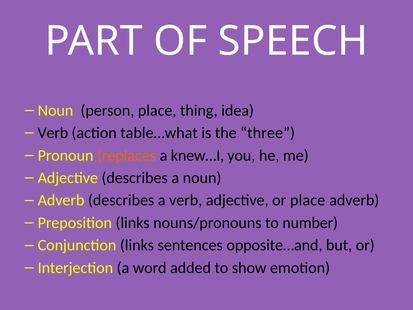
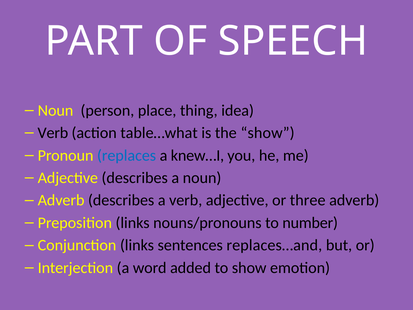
the three: three -> show (268, 133)
replaces colour: orange -> blue (127, 155)
or place: place -> three (308, 200)
opposite…and: opposite…and -> replaces…and (274, 245)
